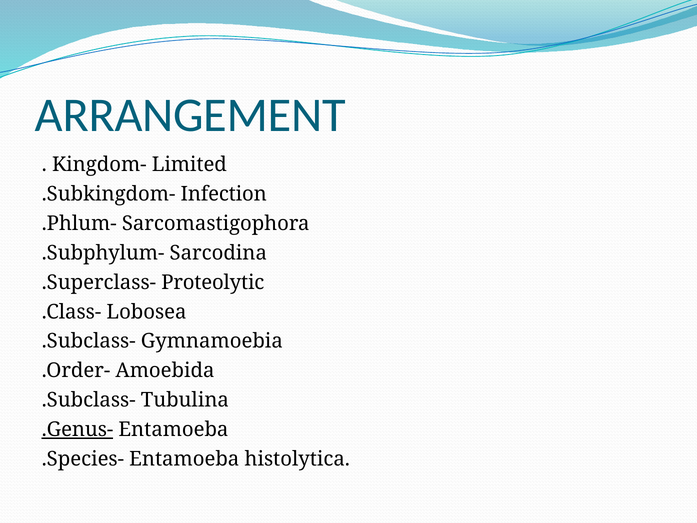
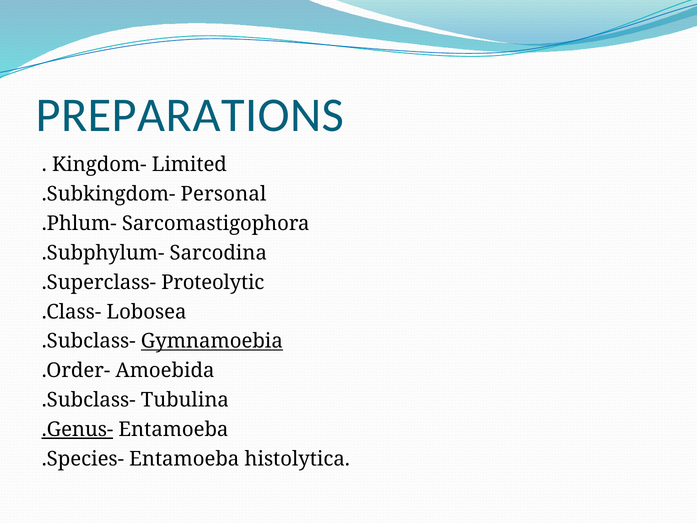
ARRANGEMENT: ARRANGEMENT -> PREPARATIONS (190, 115)
Infection: Infection -> Personal (224, 194)
Gymnamoebia underline: none -> present (212, 341)
